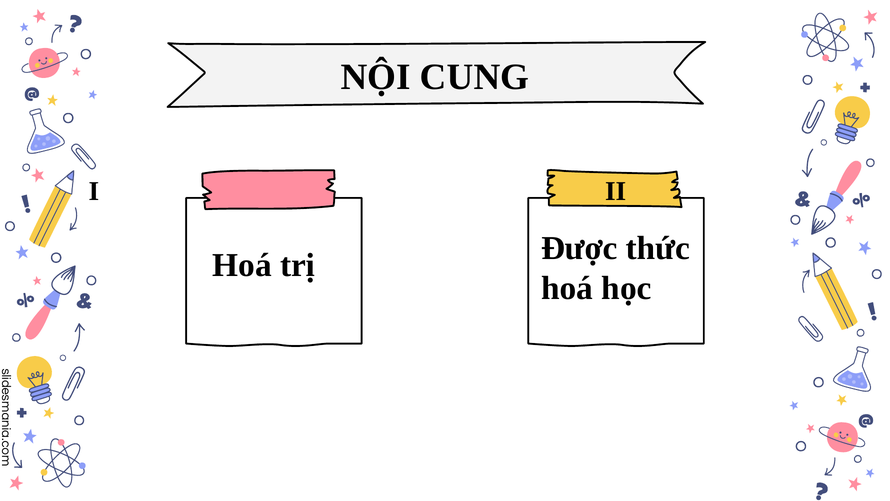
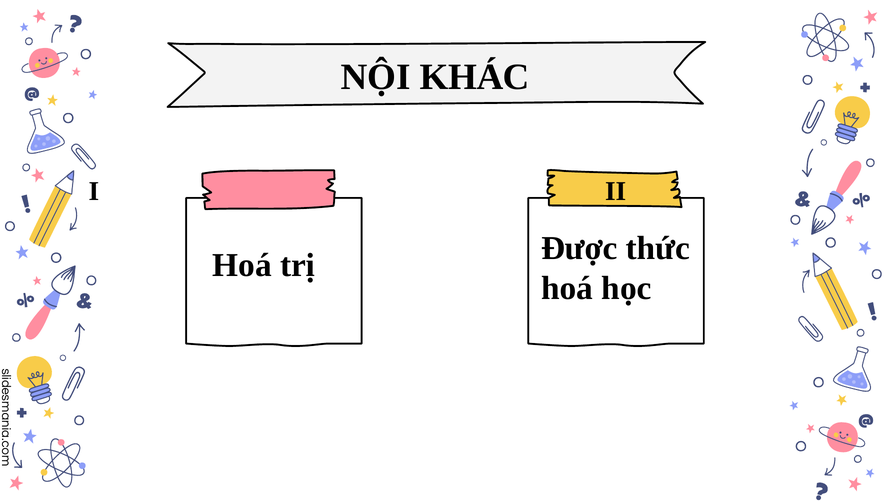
CUNG: CUNG -> KHÁC (475, 77)
